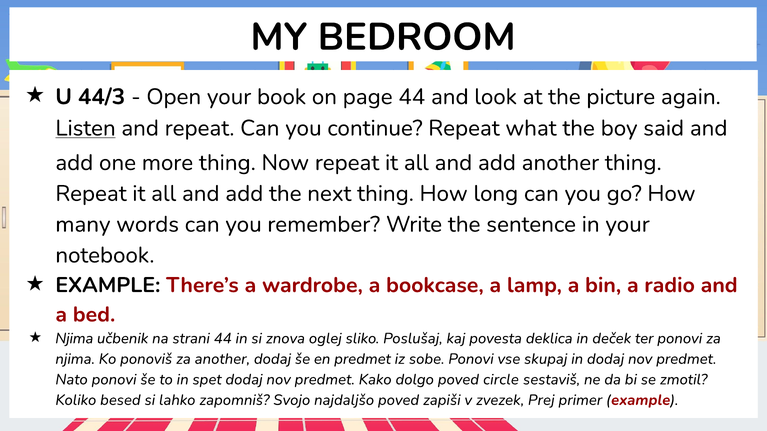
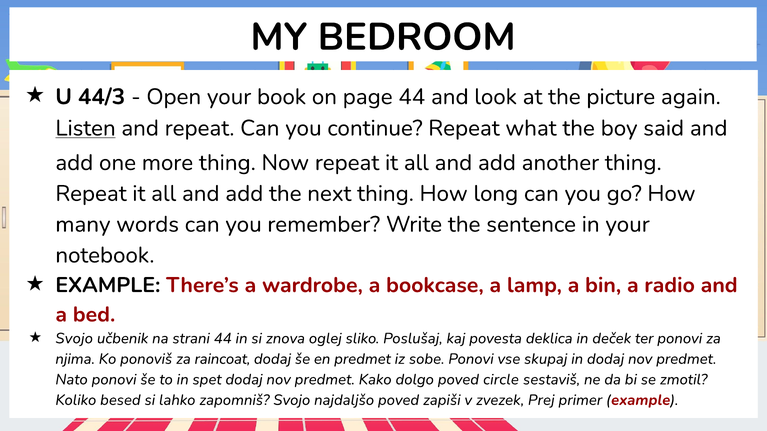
Njima: Njima -> Svojo (74, 339)
za another: another -> raincoat (222, 359)
